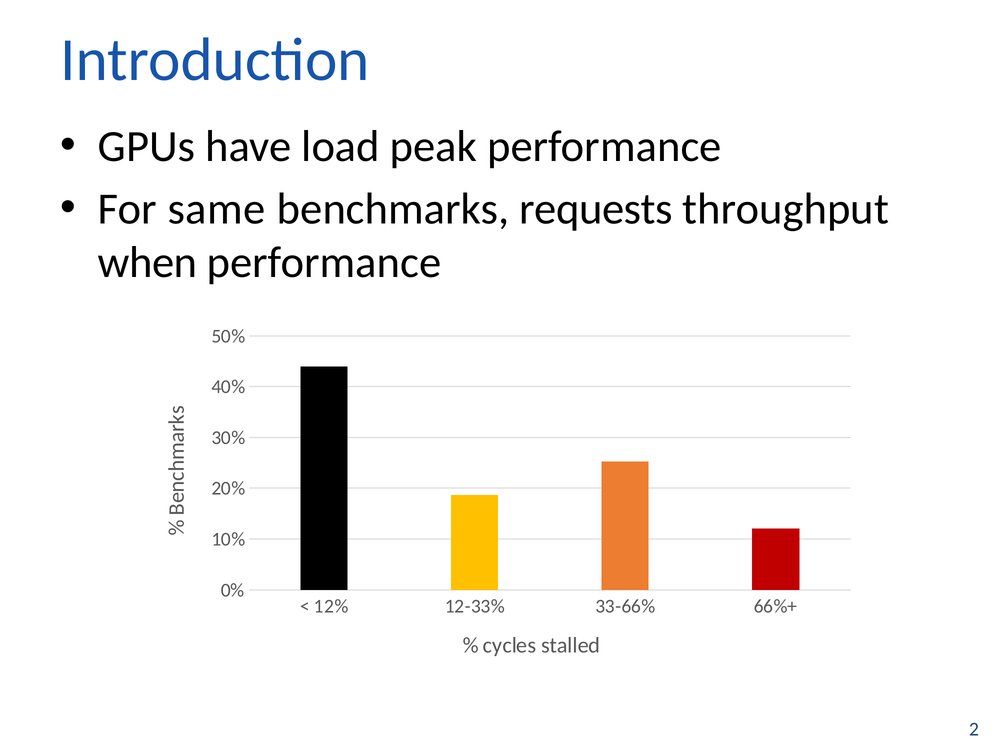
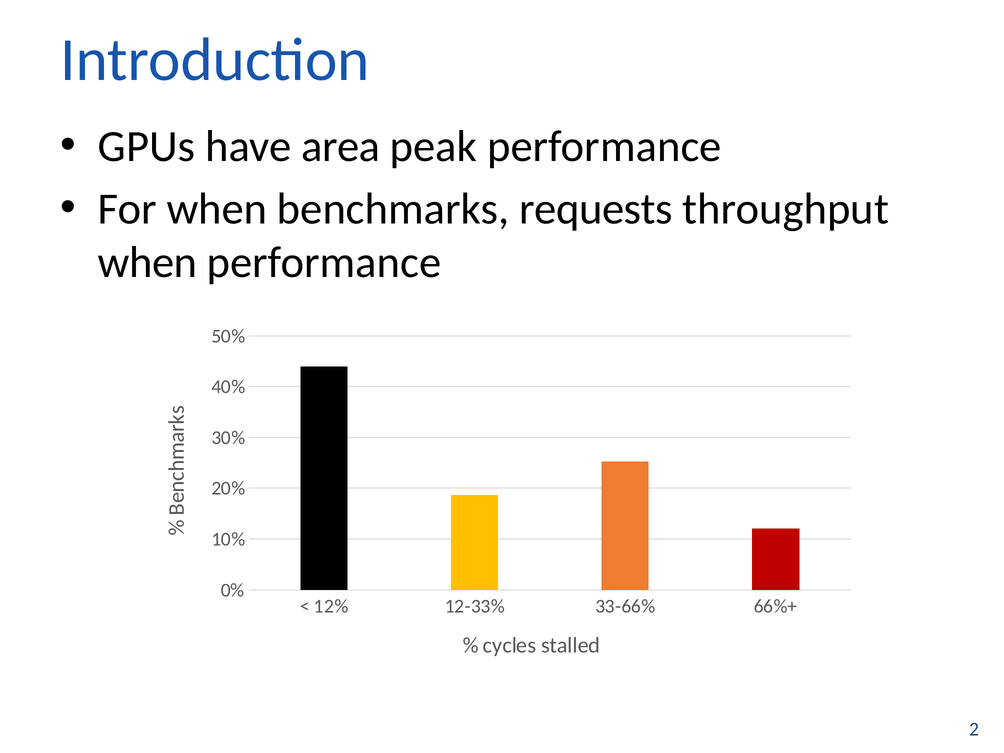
load: load -> area (341, 146)
For same: same -> when (217, 209)
